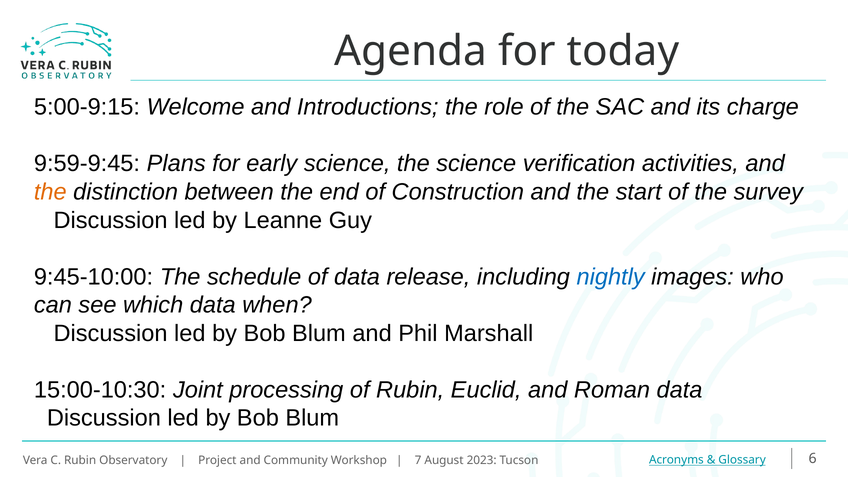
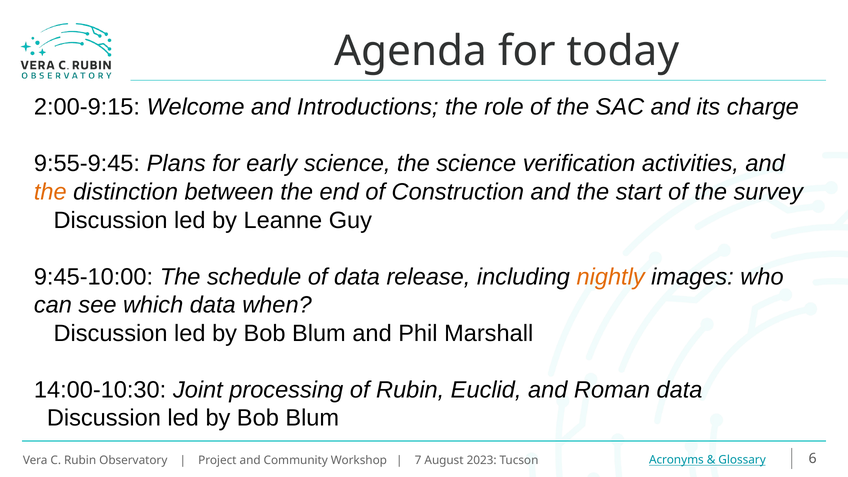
5:00-9:15: 5:00-9:15 -> 2:00-9:15 (87, 107)
9:59-9:45: 9:59-9:45 -> 9:55-9:45 (87, 164)
nightly colour: blue -> orange (611, 277)
15:00-10:30: 15:00-10:30 -> 14:00-10:30 (100, 390)
